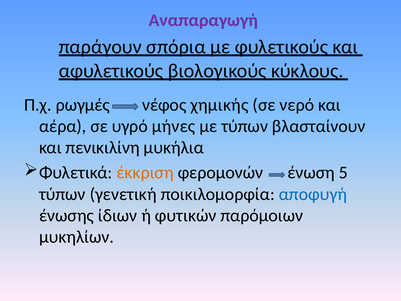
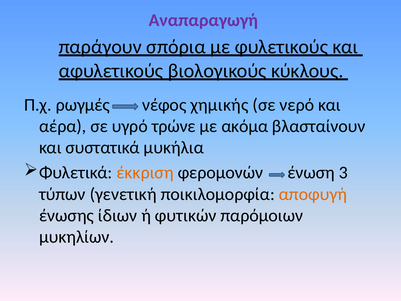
μήνες: μήνες -> τρώνε (174, 126)
με τύπων: τύπων -> ακόμα (245, 126)
πενικιλίνη: πενικιλίνη -> συστατικά (103, 148)
5: 5 -> 3 (343, 173)
αποφυγή colour: blue -> orange (313, 194)
